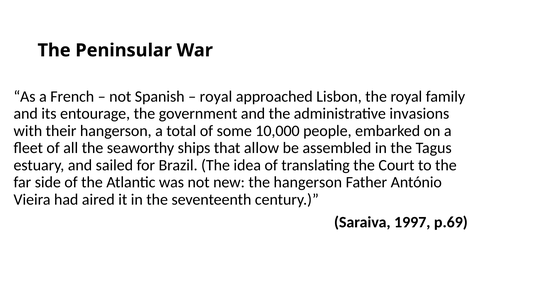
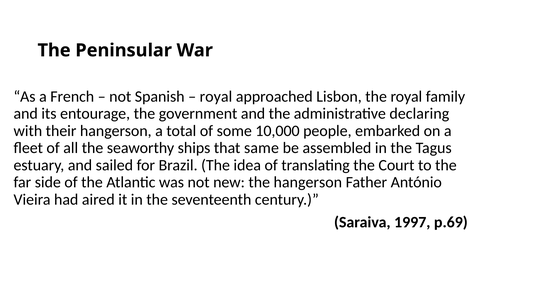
invasions: invasions -> declaring (419, 113)
allow: allow -> same (261, 148)
